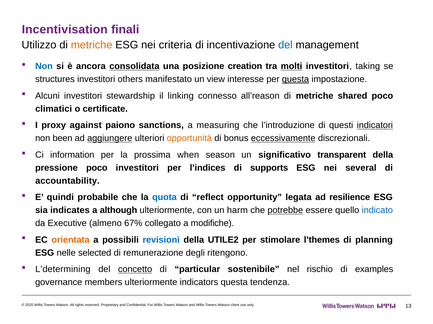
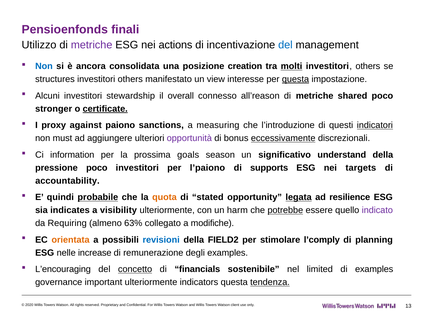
Incentivisation: Incentivisation -> Pensioenfonds (65, 30)
metriche colour: orange -> purple (92, 45)
criteria: criteria -> actions (175, 45)
consolidata underline: present -> none (134, 66)
taking: taking -> others (368, 66)
linking: linking -> overall (181, 96)
climatici: climatici -> stronger (54, 109)
certificate underline: none -> present (105, 109)
been: been -> must (62, 139)
aggiungere underline: present -> none (110, 139)
opportunità colour: orange -> purple (189, 139)
when: when -> goals (188, 155)
transparent: transparent -> understand (342, 155)
l’indices: l’indices -> l’paiono (207, 168)
several: several -> targets (361, 168)
probabile underline: none -> present (98, 198)
quota colour: blue -> orange (164, 198)
reflect: reflect -> stated (208, 198)
legata underline: none -> present (299, 198)
although: although -> visibility (118, 211)
indicato colour: blue -> purple (377, 211)
Executive: Executive -> Requiring (67, 224)
67%: 67% -> 63% (133, 224)
UTILE2: UTILE2 -> FIELD2 (223, 240)
l’themes: l’themes -> l’comply (322, 240)
selected: selected -> increase (95, 253)
degli ritengono: ritengono -> examples (228, 253)
L’determining: L’determining -> L’encouraging (63, 270)
particular: particular -> financials (197, 270)
rischio: rischio -> limited (320, 270)
members: members -> important (103, 283)
tendenza underline: none -> present (270, 283)
